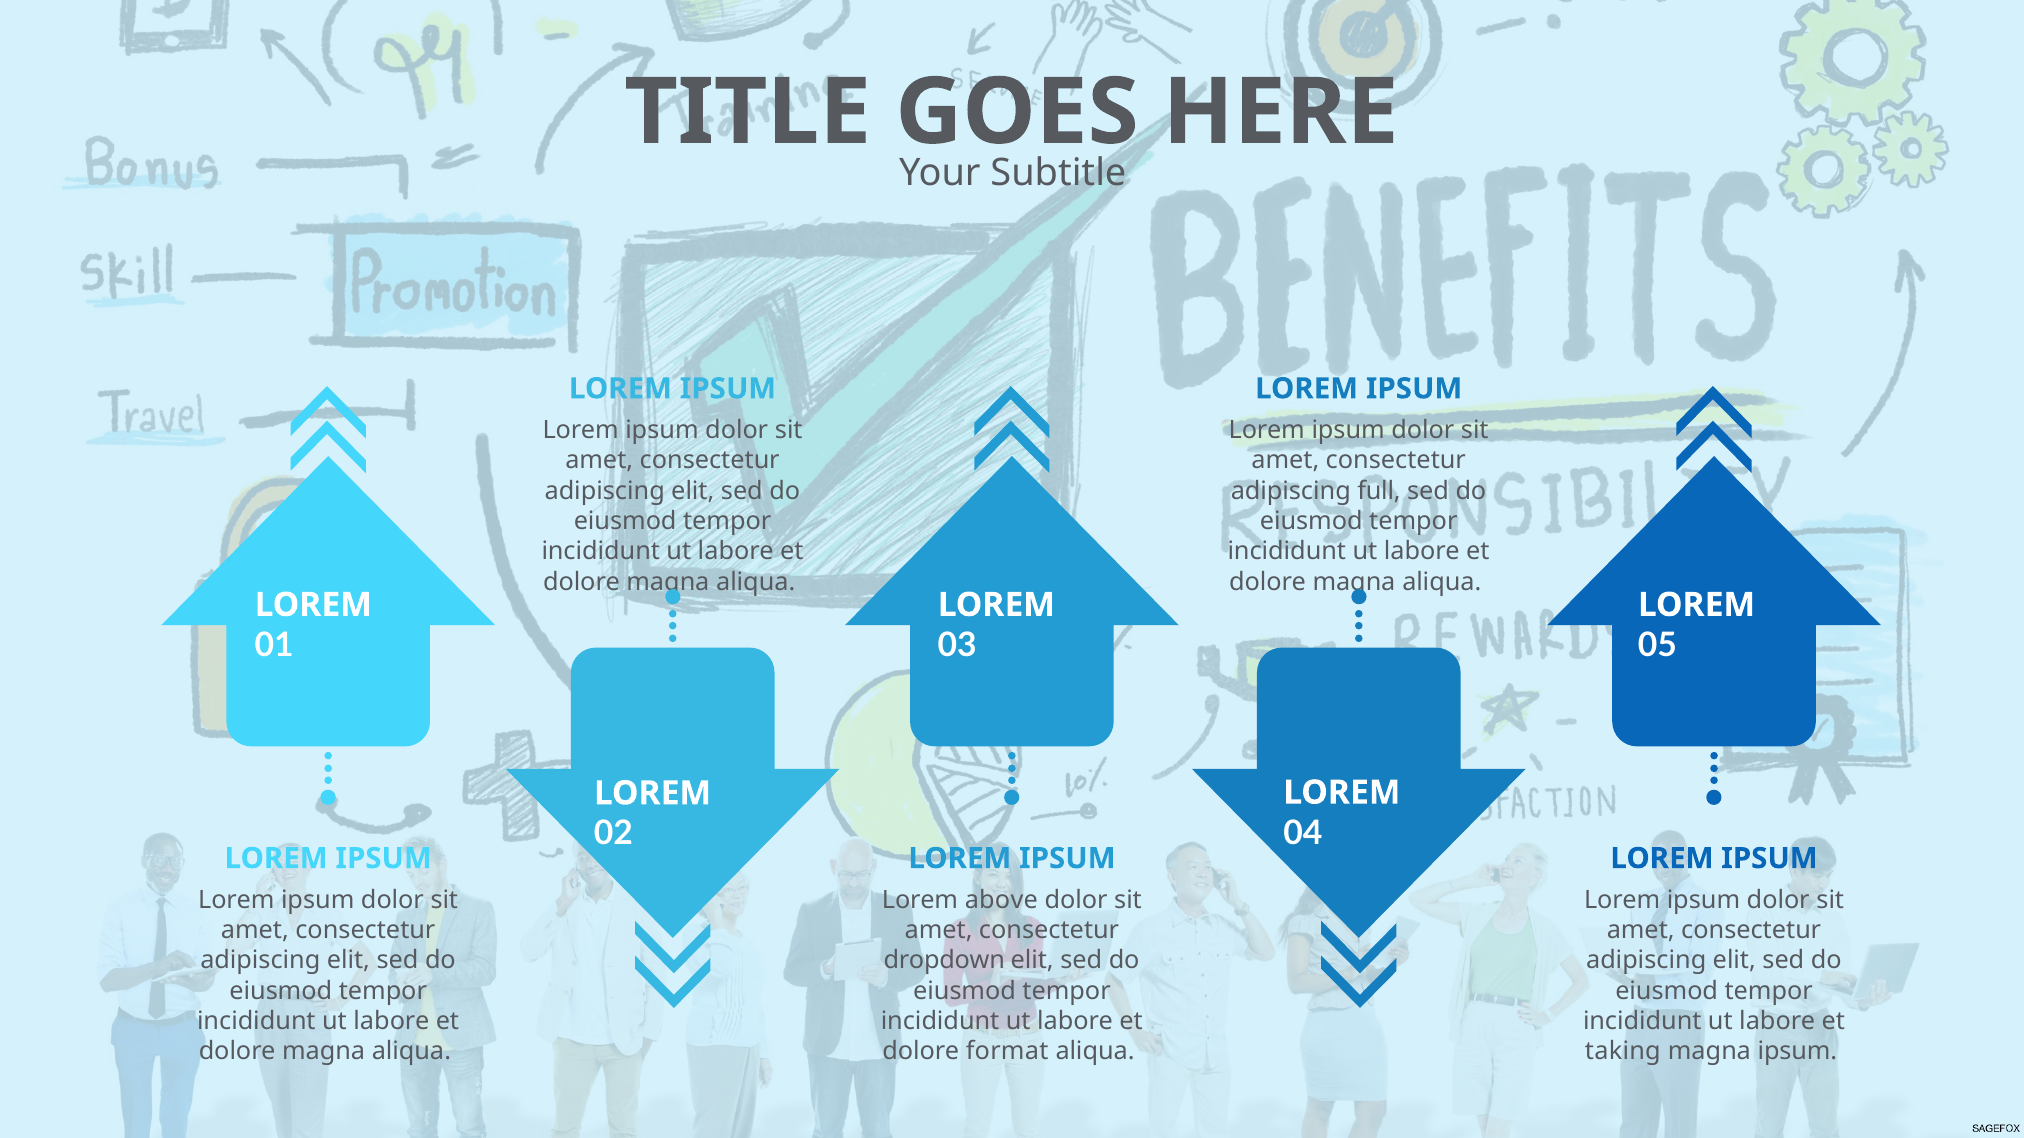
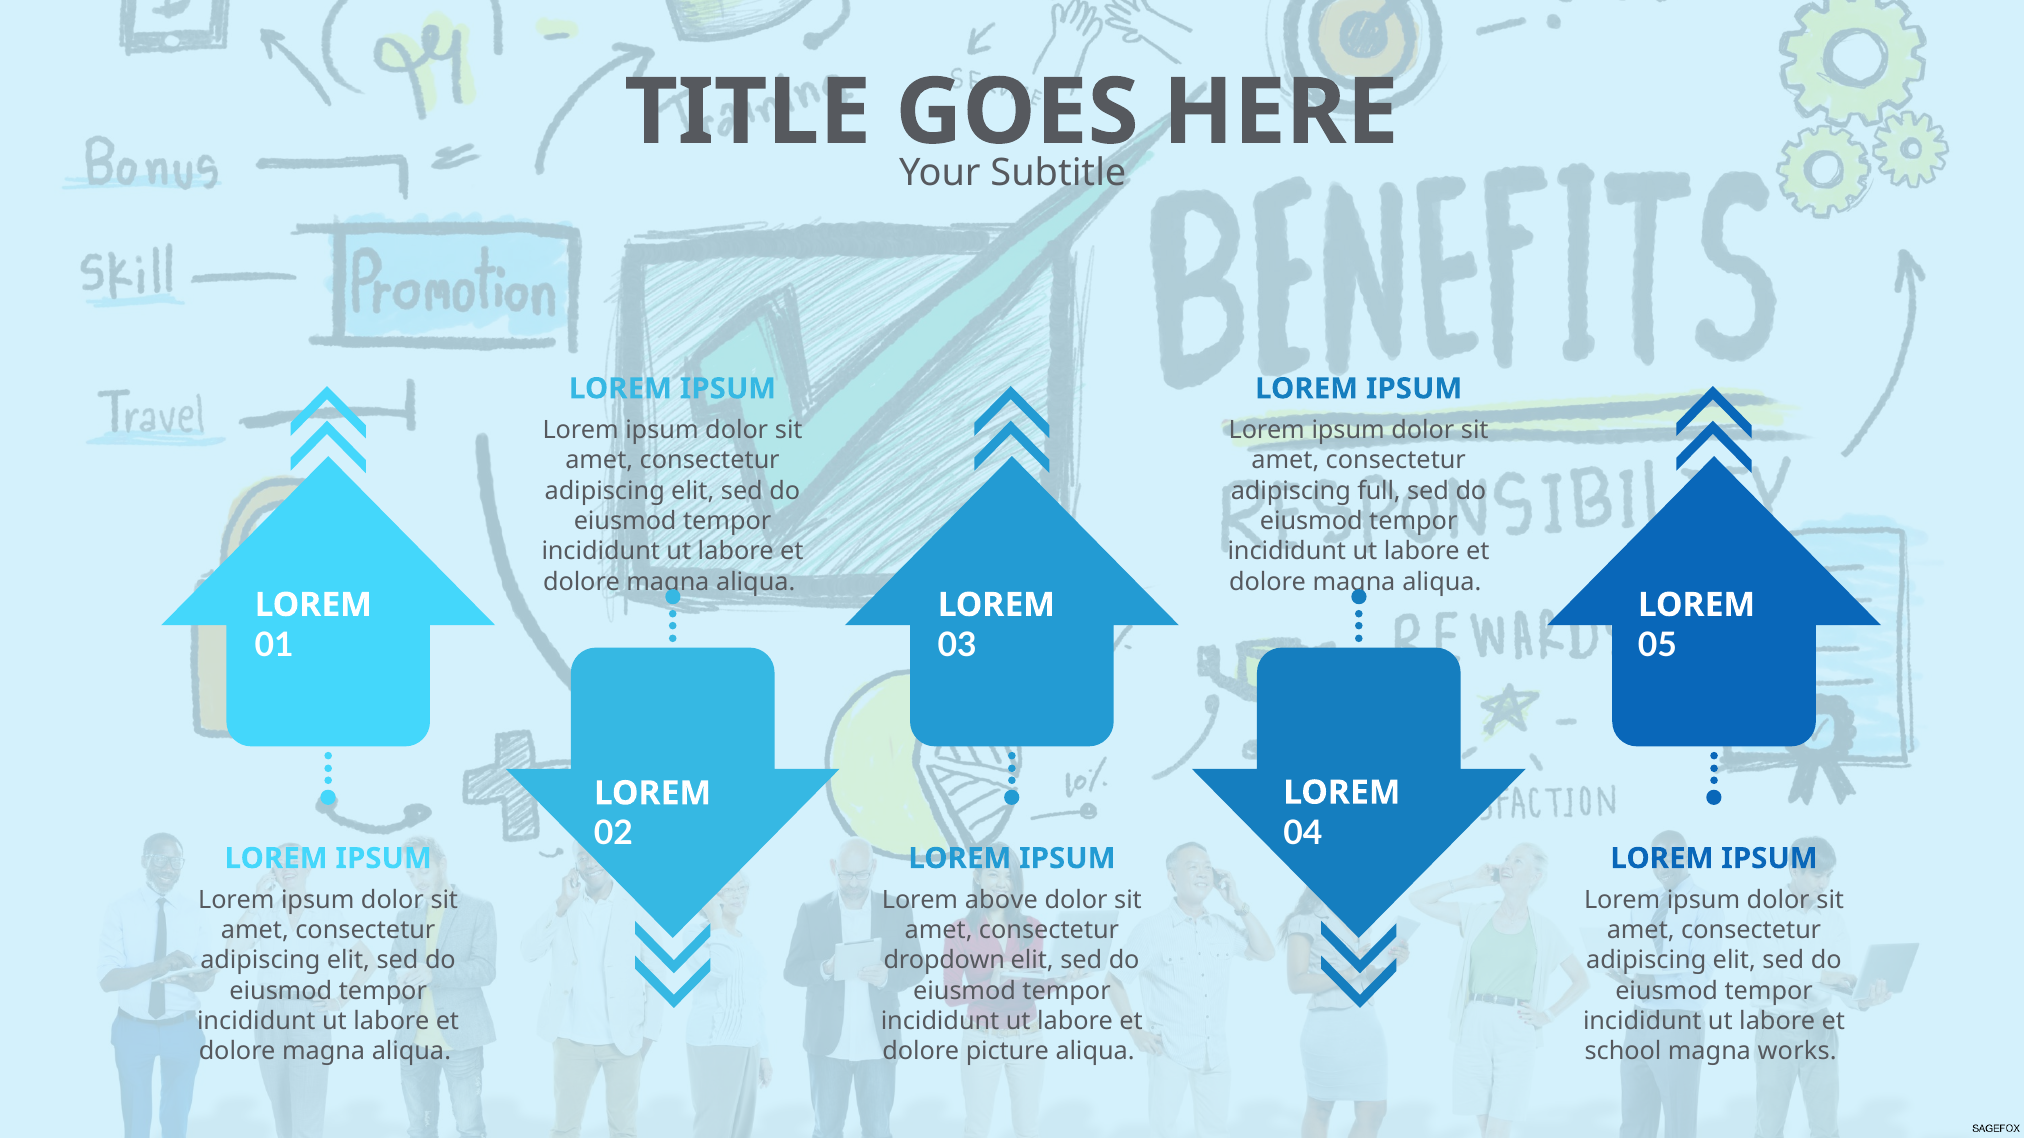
format: format -> picture (1007, 1052)
taking: taking -> school (1623, 1052)
magna ipsum: ipsum -> works (1797, 1052)
